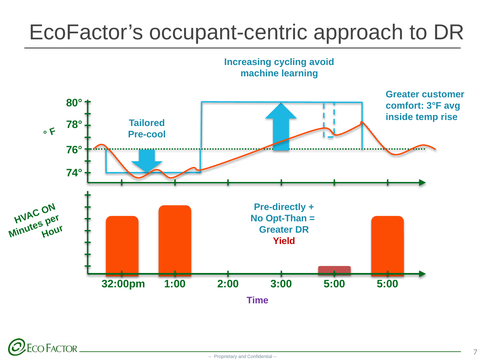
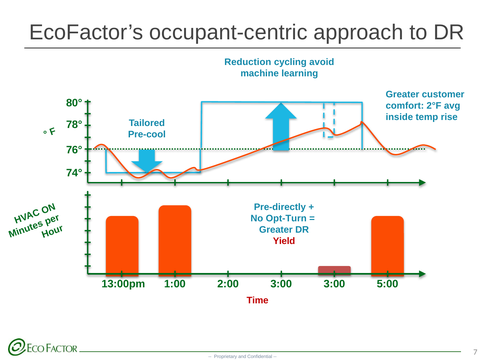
Increasing: Increasing -> Reduction (248, 62)
3°F: 3°F -> 2°F (434, 106)
Opt-Than: Opt-Than -> Opt-Turn (286, 218)
32:00pm: 32:00pm -> 13:00pm (123, 284)
3:00 5:00: 5:00 -> 3:00 (334, 284)
Time colour: purple -> red (258, 300)
